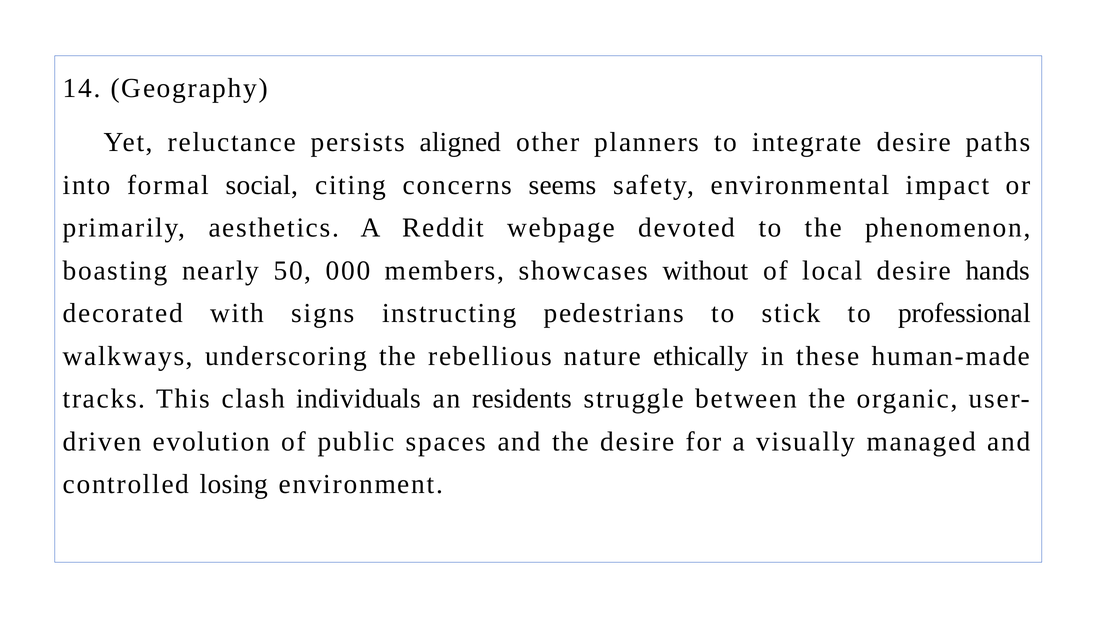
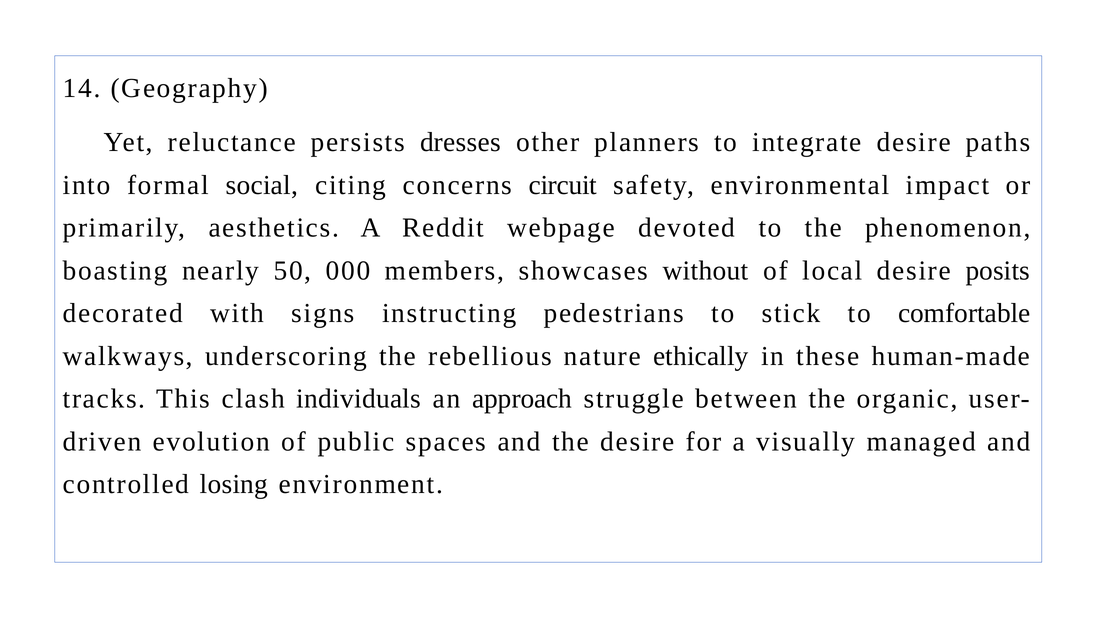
aligned: aligned -> dresses (460, 142)
seems: seems -> circuit (563, 185)
hands: hands -> posits (998, 270)
professional: professional -> comfortable (964, 313)
residents: residents -> approach (522, 399)
